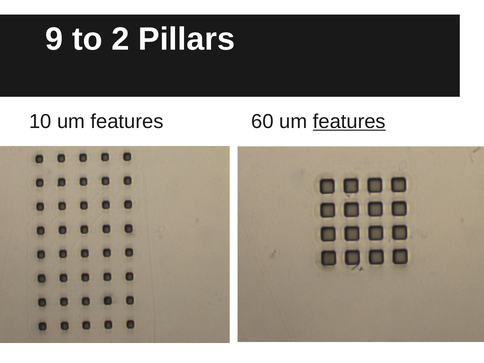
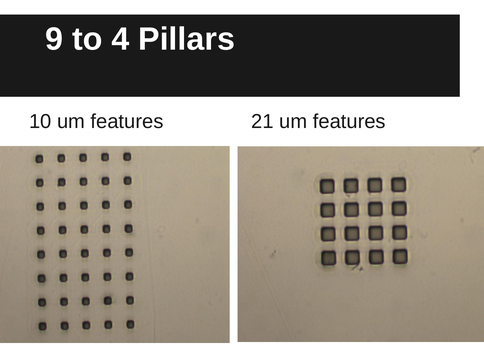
2: 2 -> 4 (120, 39)
60: 60 -> 21 (263, 122)
features underline: present -> none (349, 122)
